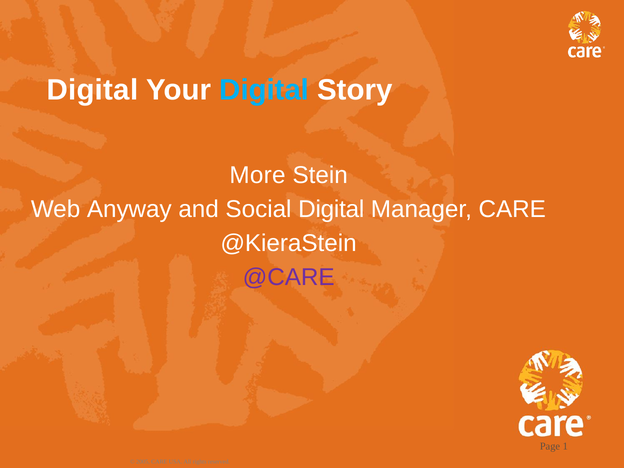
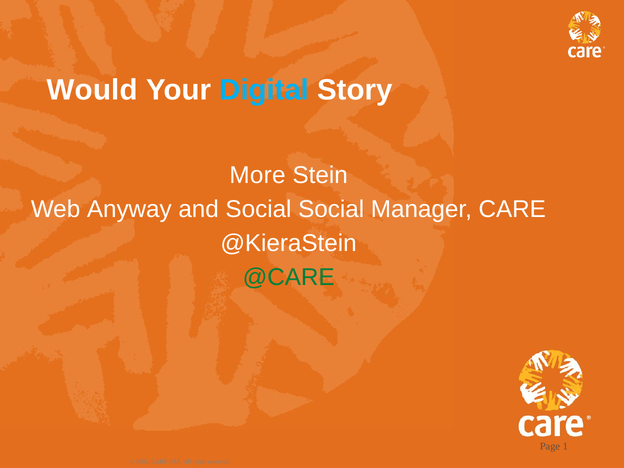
Digital: Digital -> Would (92, 90)
Social Digital: Digital -> Social (331, 209)
@CARE colour: purple -> green (289, 277)
